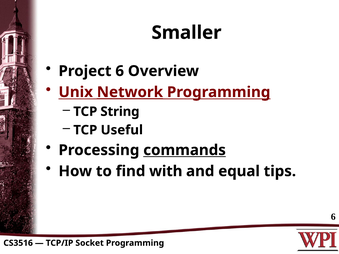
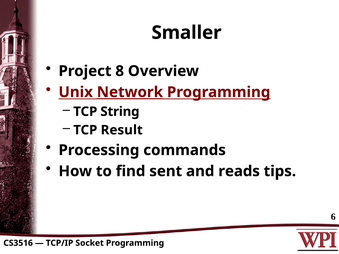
Project 6: 6 -> 8 (120, 71)
Useful: Useful -> Result (122, 130)
commands underline: present -> none (185, 150)
with: with -> sent (166, 171)
equal: equal -> reads (239, 171)
